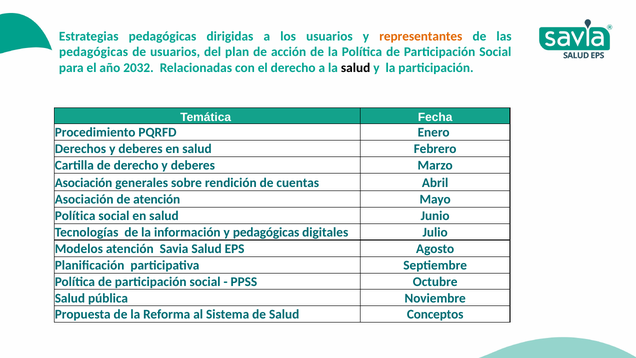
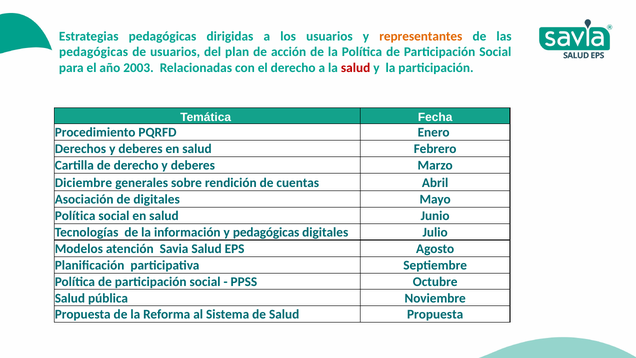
2032: 2032 -> 2003 (139, 68)
salud colour: black -> red (356, 68)
Asociación: Asociación -> Diciembre (83, 183)
de atención: atención -> digitales (157, 199)
Salud Conceptos: Conceptos -> Propuesta (435, 315)
